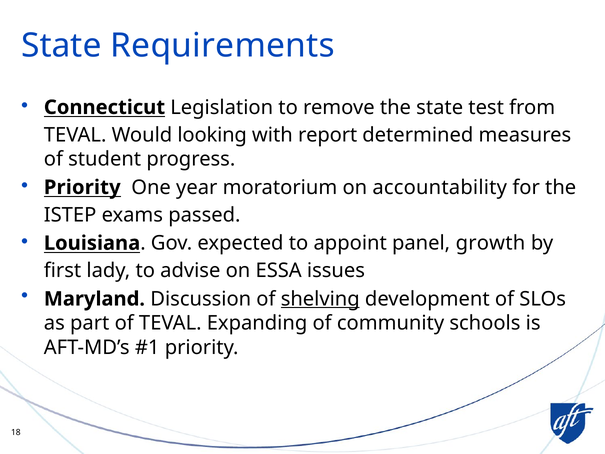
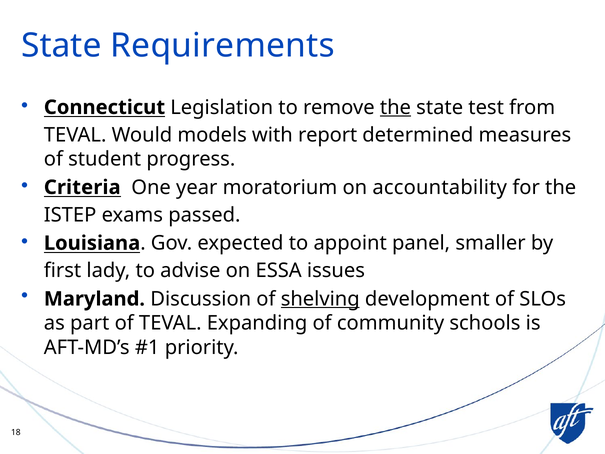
the underline: none -> present (395, 107)
looking: looking -> models (212, 135)
Priority: Priority -> Criteria (82, 187)
growth: growth -> smaller (491, 243)
